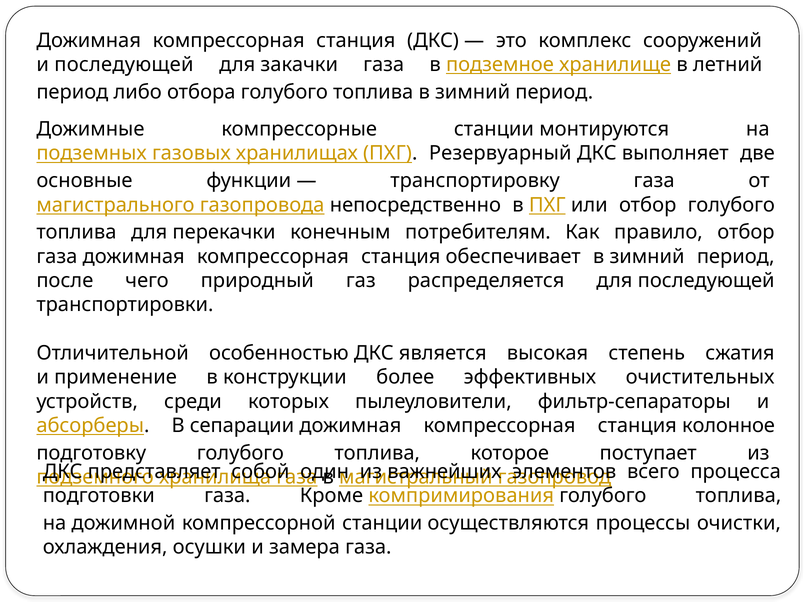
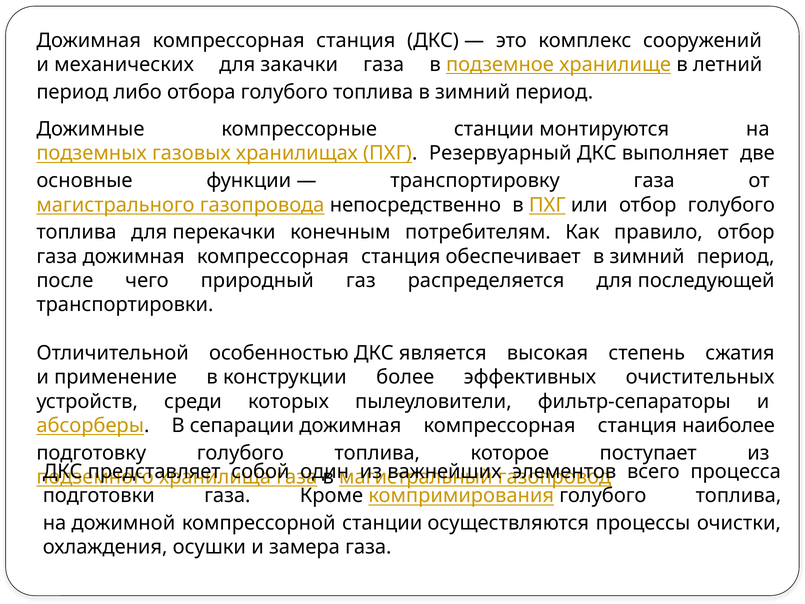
и последующей: последующей -> механических (124, 65)
колонное: колонное -> наиболее (728, 425)
